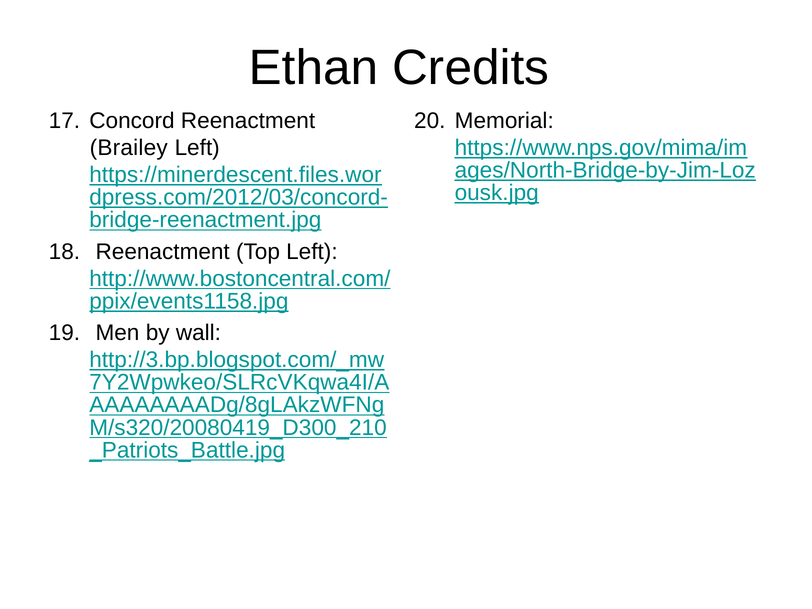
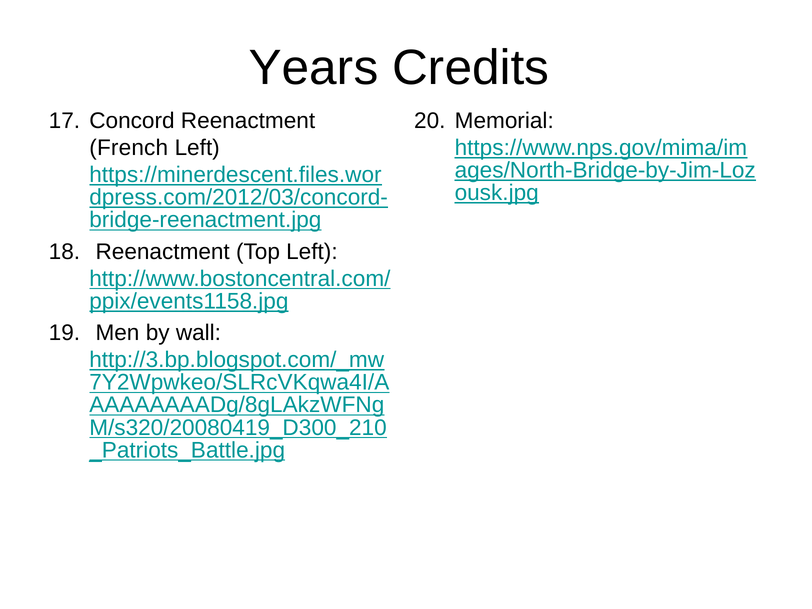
Ethan: Ethan -> Years (314, 68)
Brailey: Brailey -> French (129, 148)
